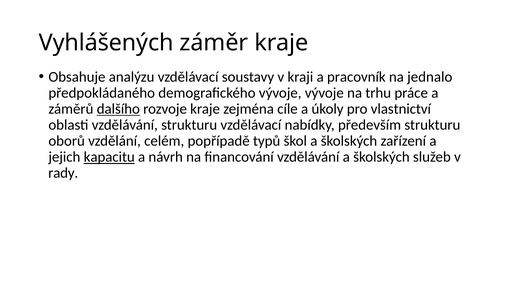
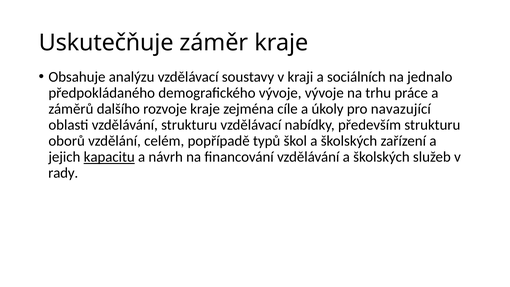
Vyhlášených: Vyhlášených -> Uskutečňuje (106, 43)
pracovník: pracovník -> sociálních (356, 77)
dalšího underline: present -> none (118, 109)
vlastnictví: vlastnictví -> navazující (401, 109)
